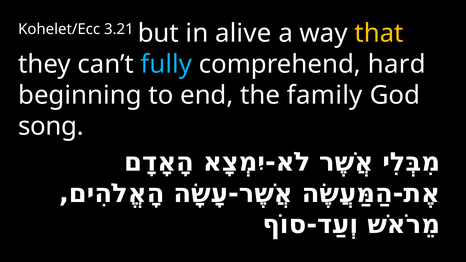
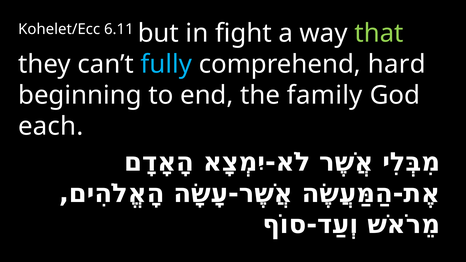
3.21: 3.21 -> 6.11 (119, 29)
alive: alive -> fight (243, 33)
that colour: yellow -> light green (379, 33)
song: song -> each (51, 126)
